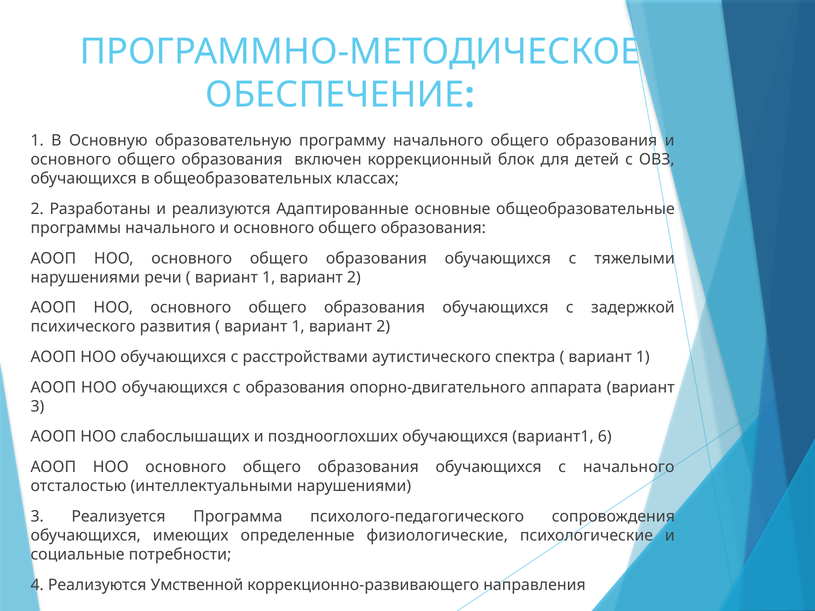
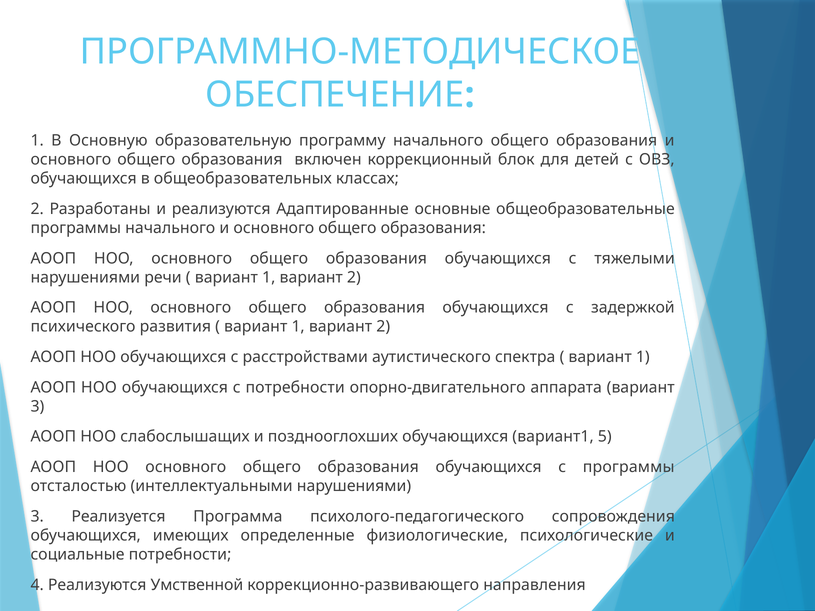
с образования: образования -> потребности (295, 388)
6: 6 -> 5 (605, 437)
с начального: начального -> программы (629, 467)
